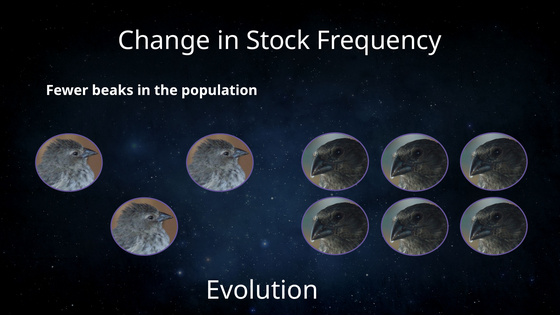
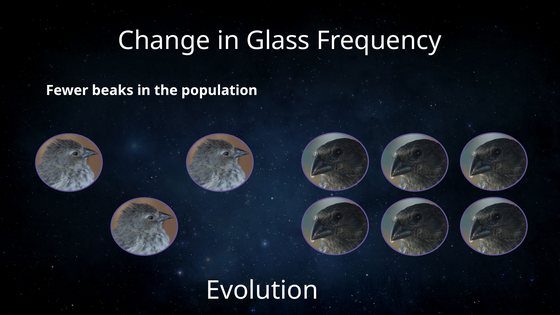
Stock: Stock -> Glass (278, 41)
